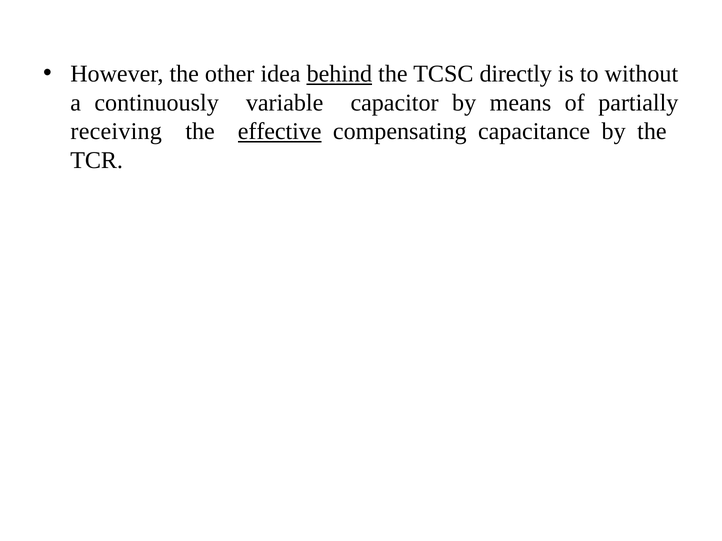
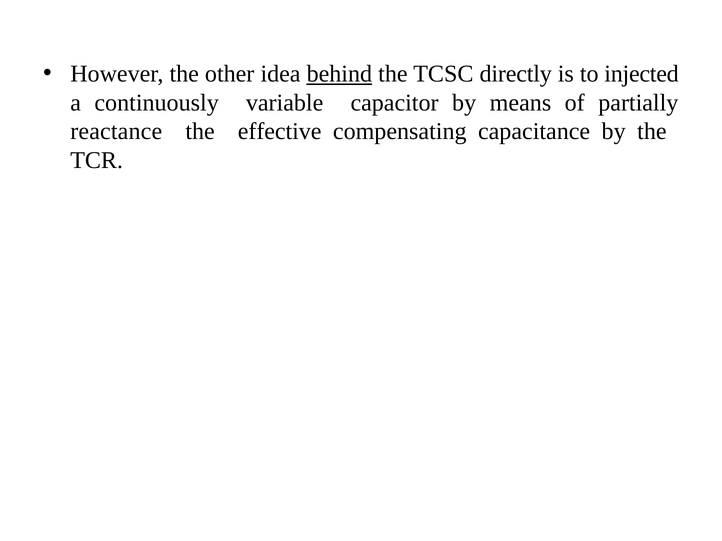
without: without -> injected (642, 74)
receiving: receiving -> reactance (116, 132)
effective underline: present -> none (280, 132)
